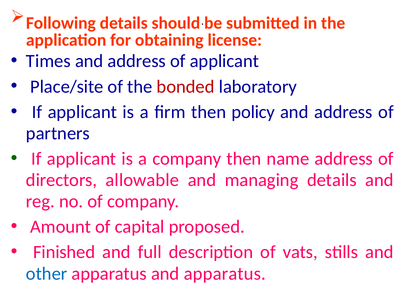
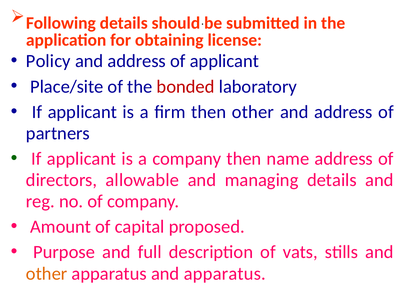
Times: Times -> Policy (48, 61)
then policy: policy -> other (253, 112)
Finished: Finished -> Purpose (64, 252)
other colour: blue -> orange (47, 273)
